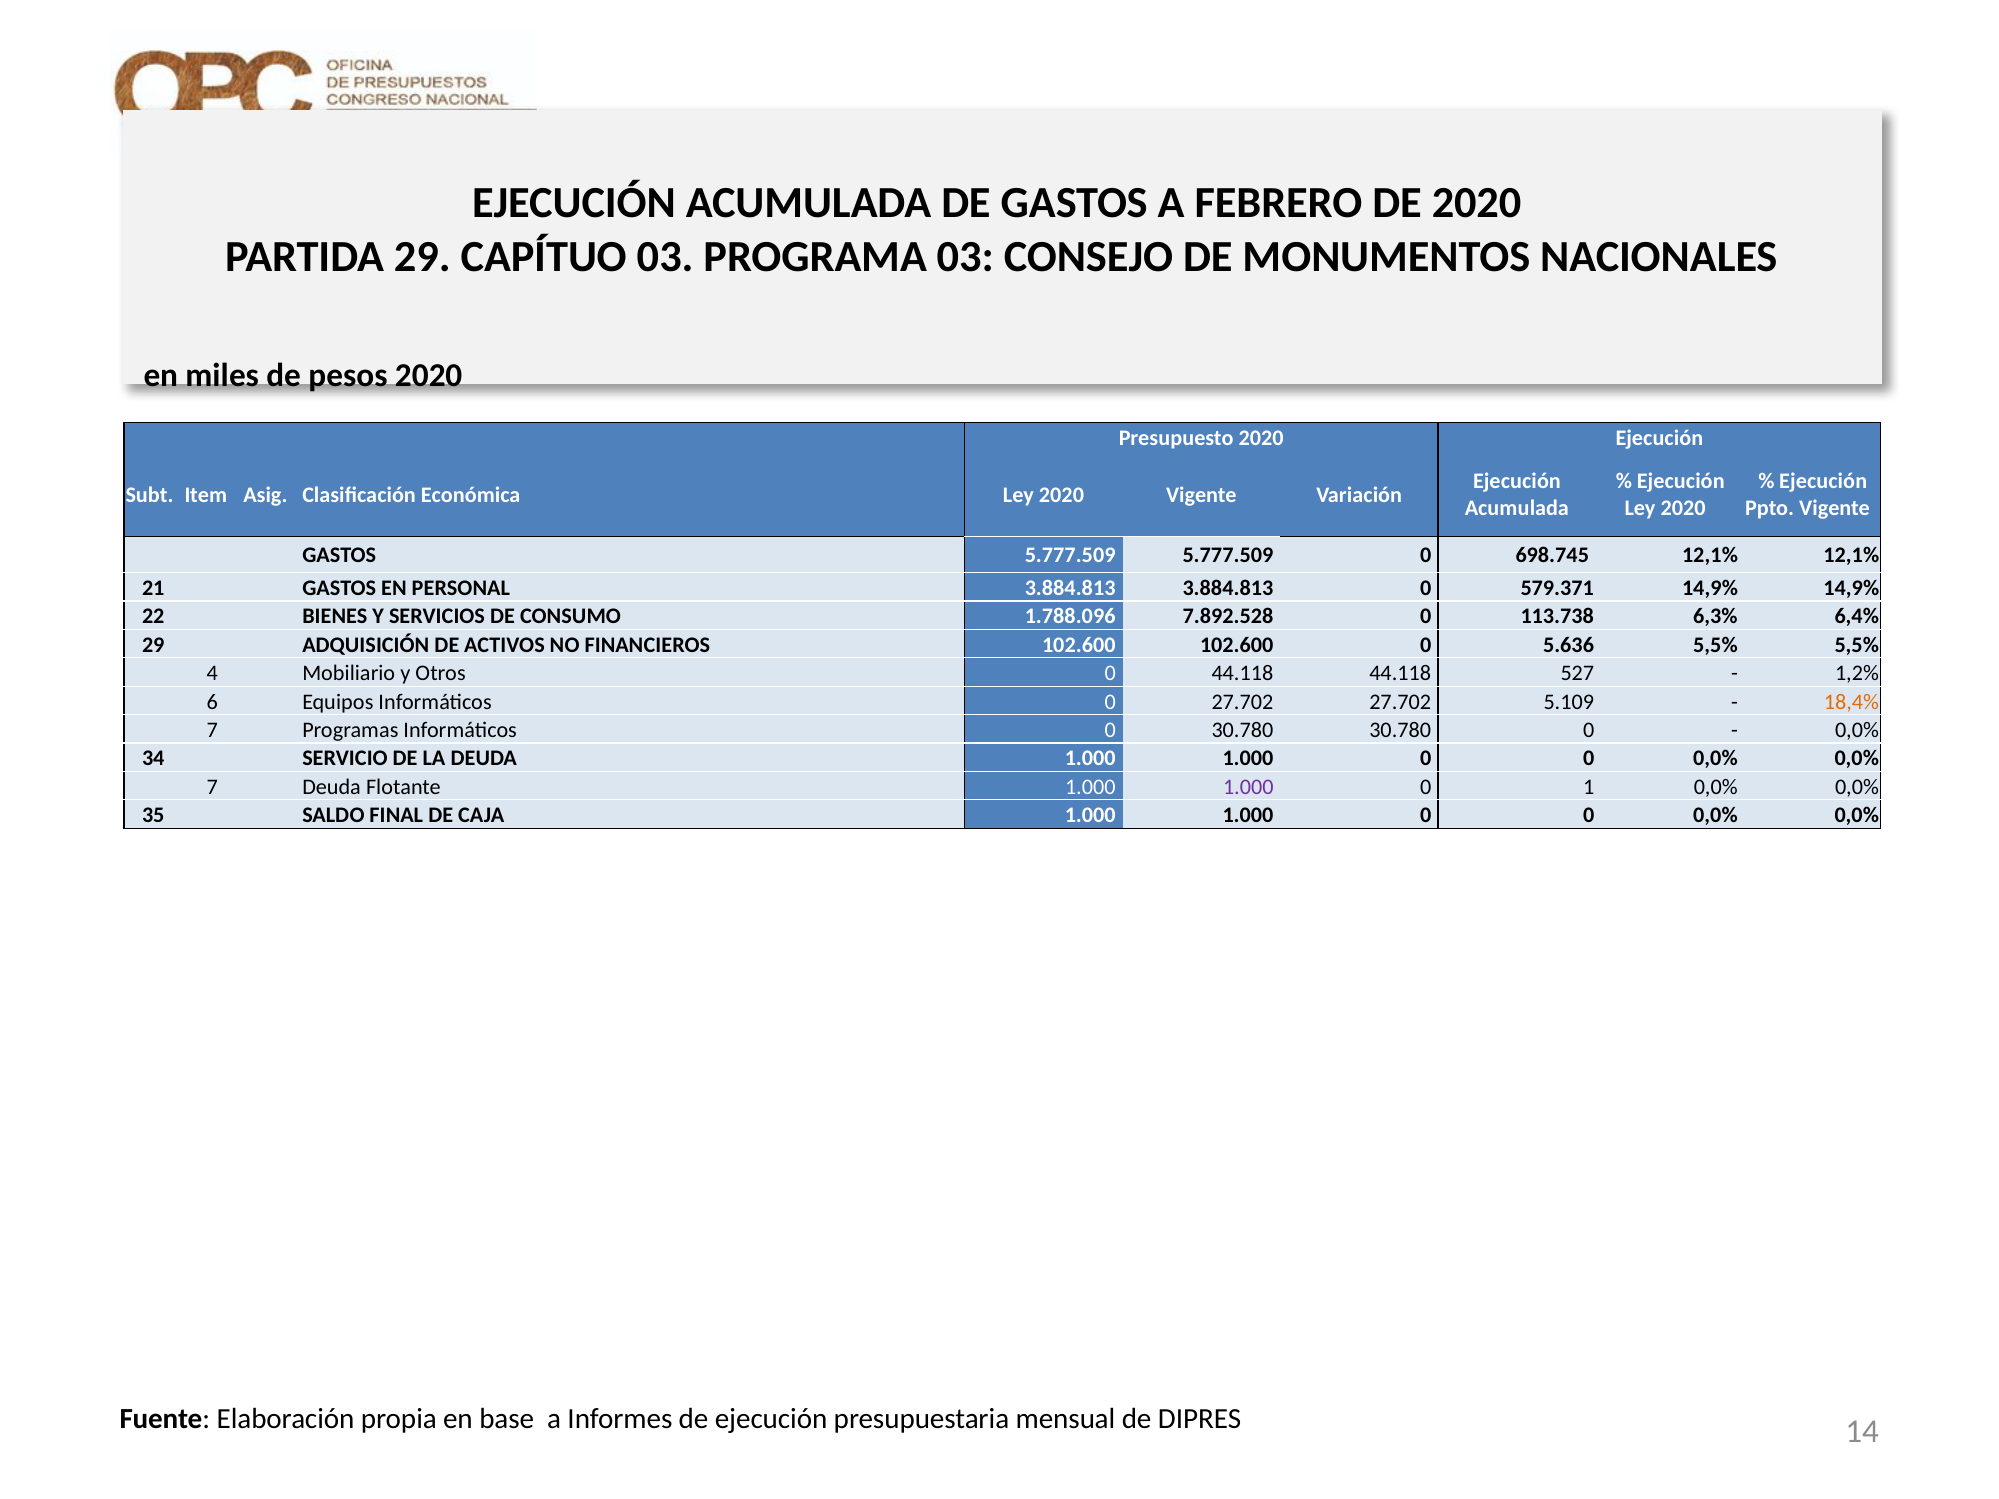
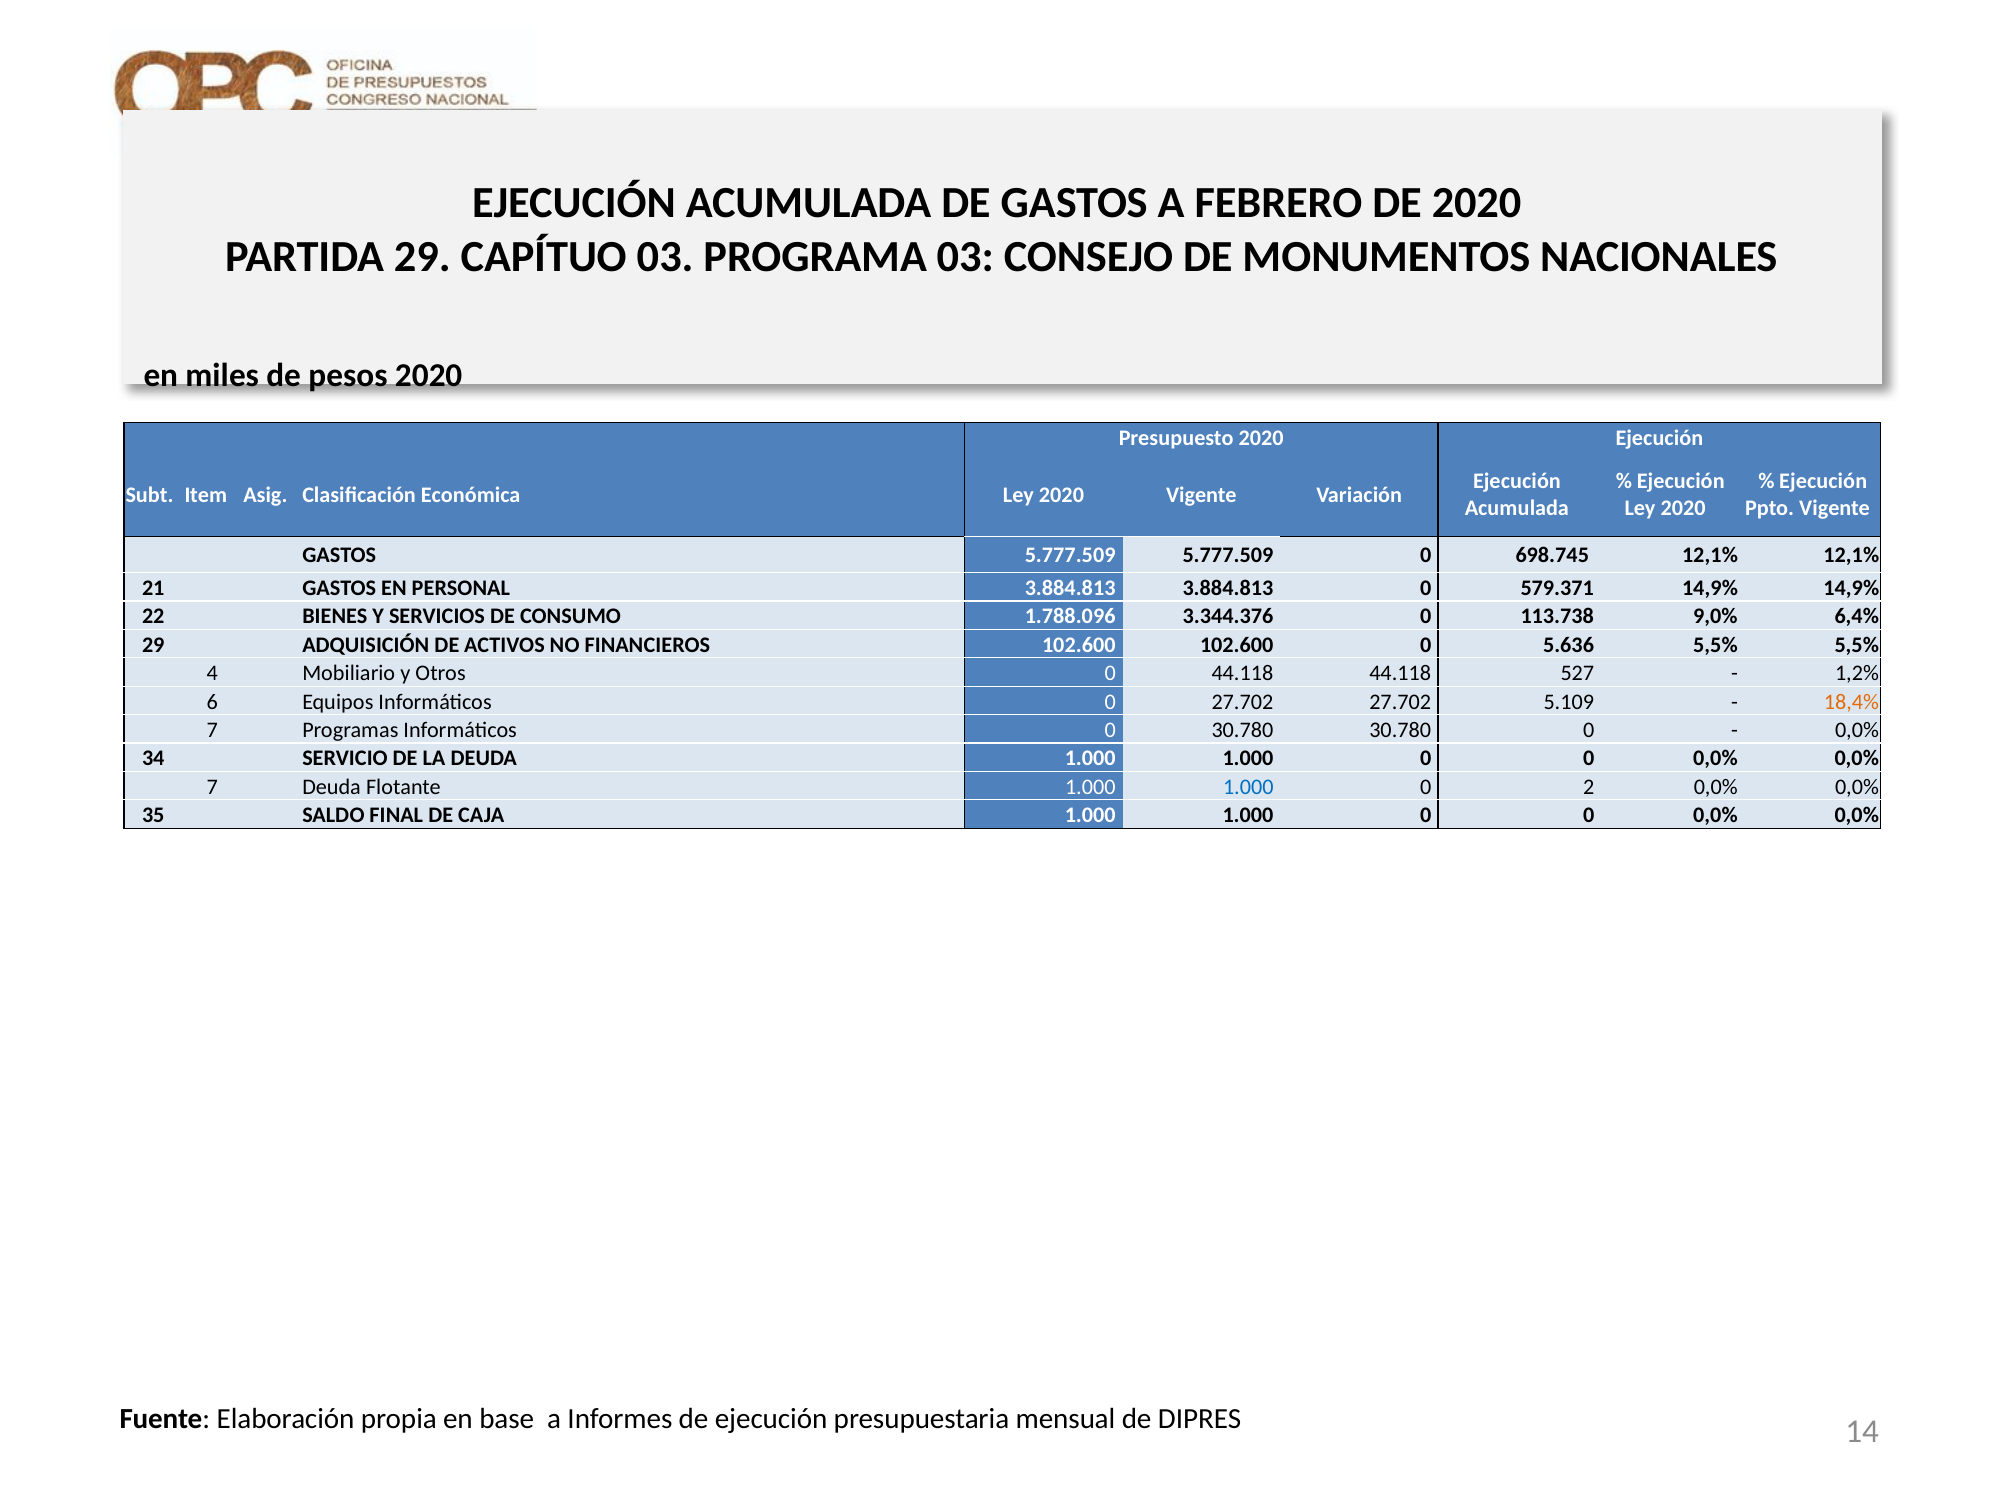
7.892.528: 7.892.528 -> 3.344.376 (1228, 617)
6,3%: 6,3% -> 9,0% (1715, 617)
1.000 colour: purple -> blue (1248, 787)
1: 1 -> 2 (1589, 787)
